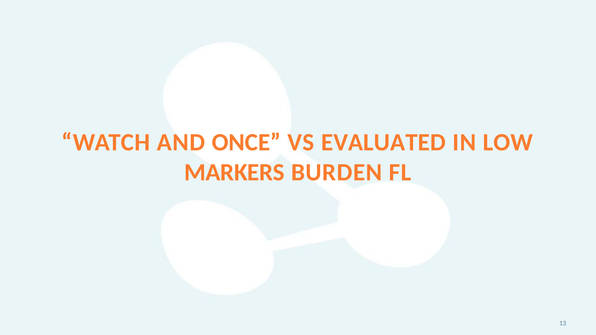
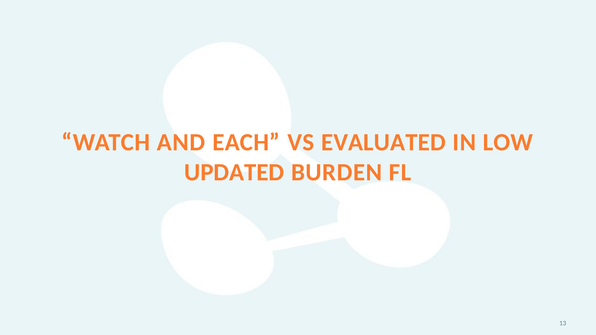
ONCE: ONCE -> EACH (246, 143)
MARKERS: MARKERS -> UPDATED (234, 172)
